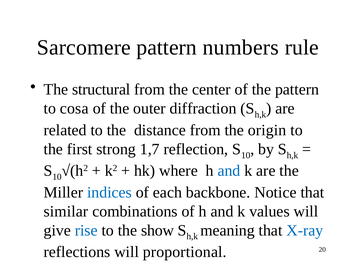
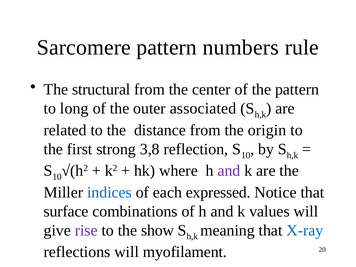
cosa: cosa -> long (74, 109)
diffraction: diffraction -> associated (203, 109)
1,7: 1,7 -> 3,8 (150, 149)
and colour: blue -> purple (229, 171)
backbone: backbone -> expressed (218, 192)
similar: similar -> surface (66, 211)
rise colour: blue -> purple (86, 230)
proportional: proportional -> myofilament (185, 252)
